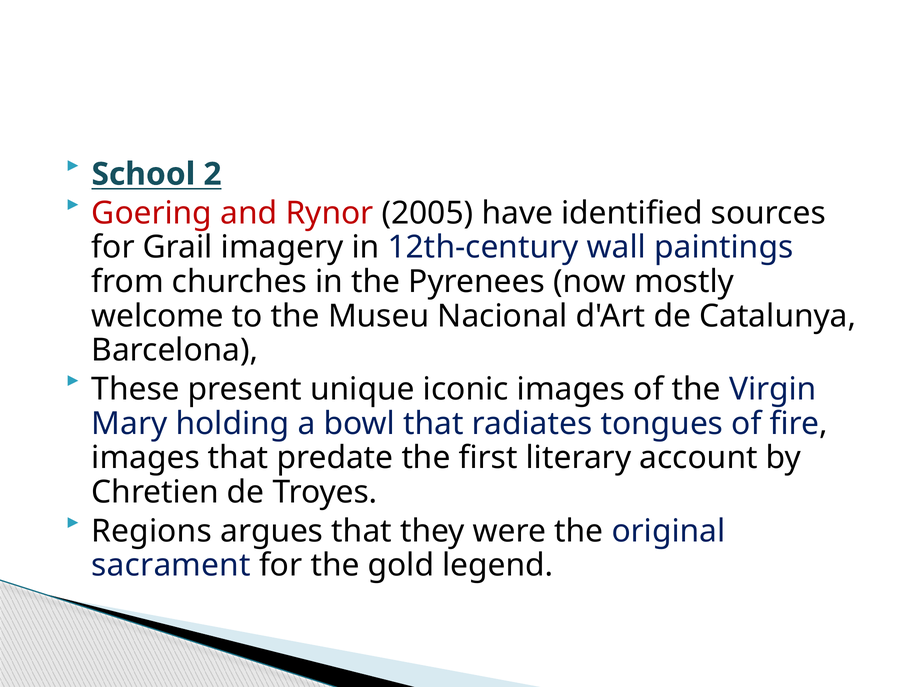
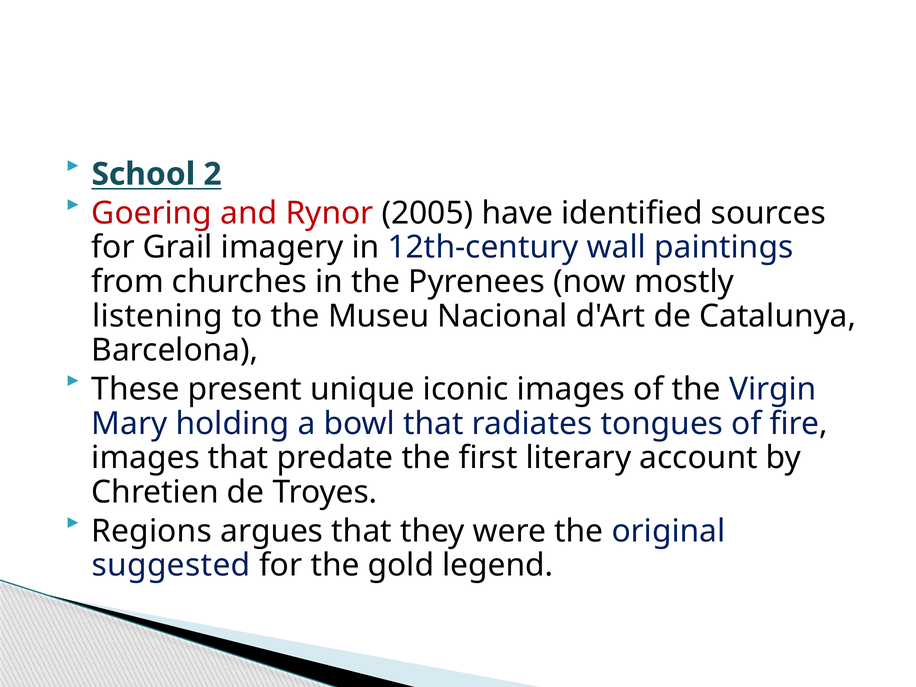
welcome: welcome -> listening (157, 316)
sacrament: sacrament -> suggested (171, 566)
